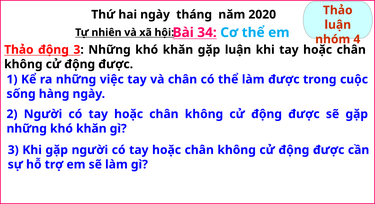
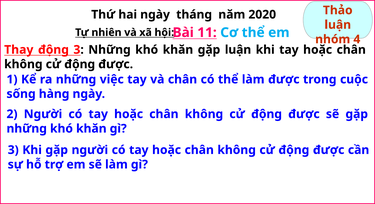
34: 34 -> 11 (207, 33)
Thảo: Thảo -> Thay (19, 50)
